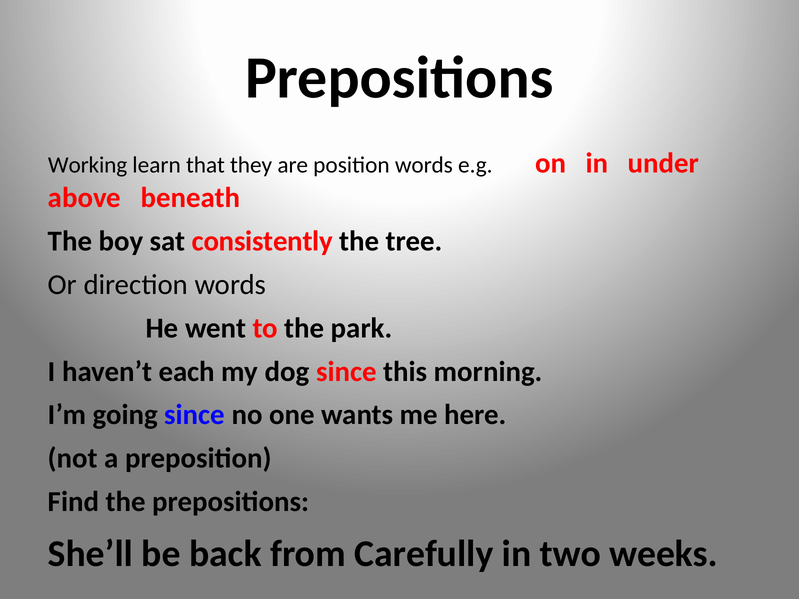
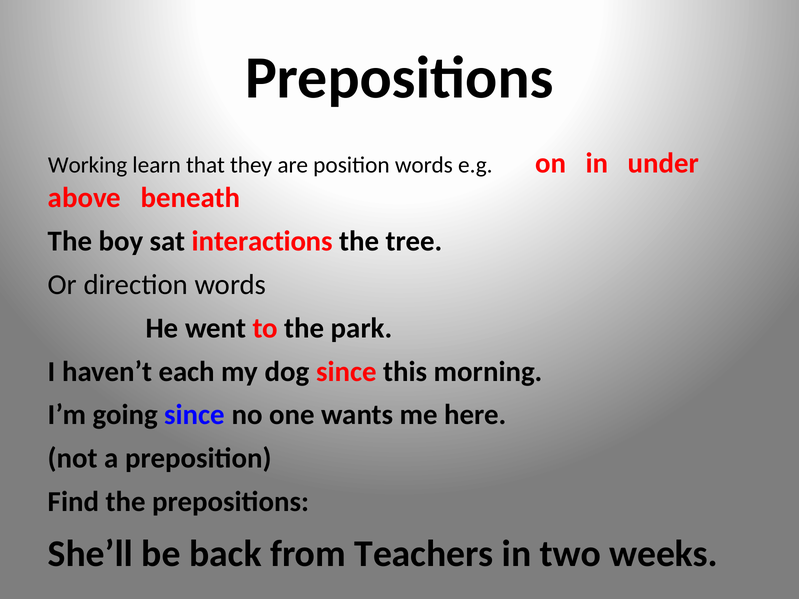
consistently: consistently -> interactions (262, 241)
Carefully: Carefully -> Teachers (424, 554)
